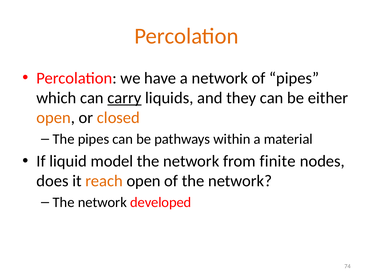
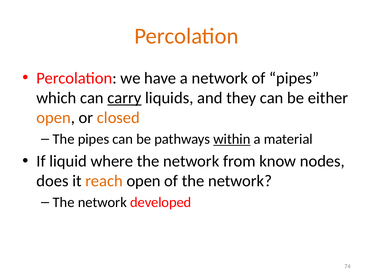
within underline: none -> present (232, 139)
model: model -> where (112, 162)
finite: finite -> know (278, 162)
